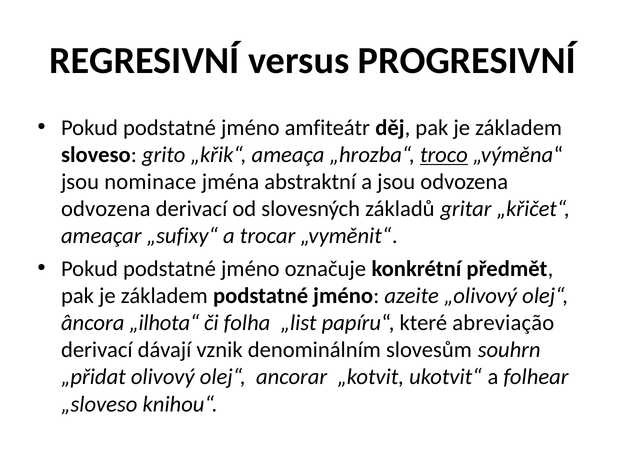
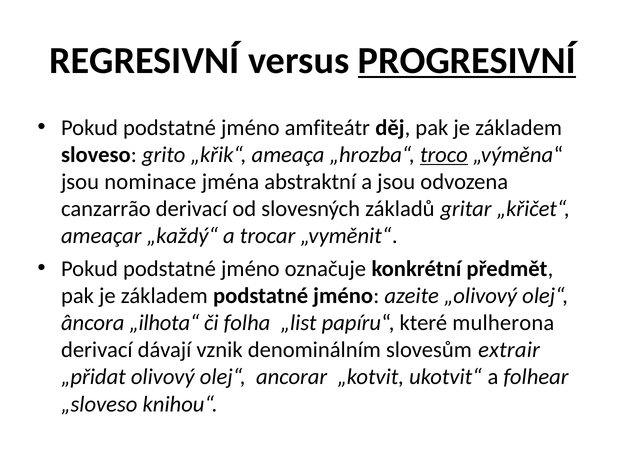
PROGRESIVNÍ underline: none -> present (467, 61)
odvozena: odvozena -> canzarrão (106, 209)
„sufixy“: „sufixy“ -> „každý“ (182, 236)
abreviação: abreviação -> mulherona (503, 323)
souhrn: souhrn -> extrair (509, 350)
